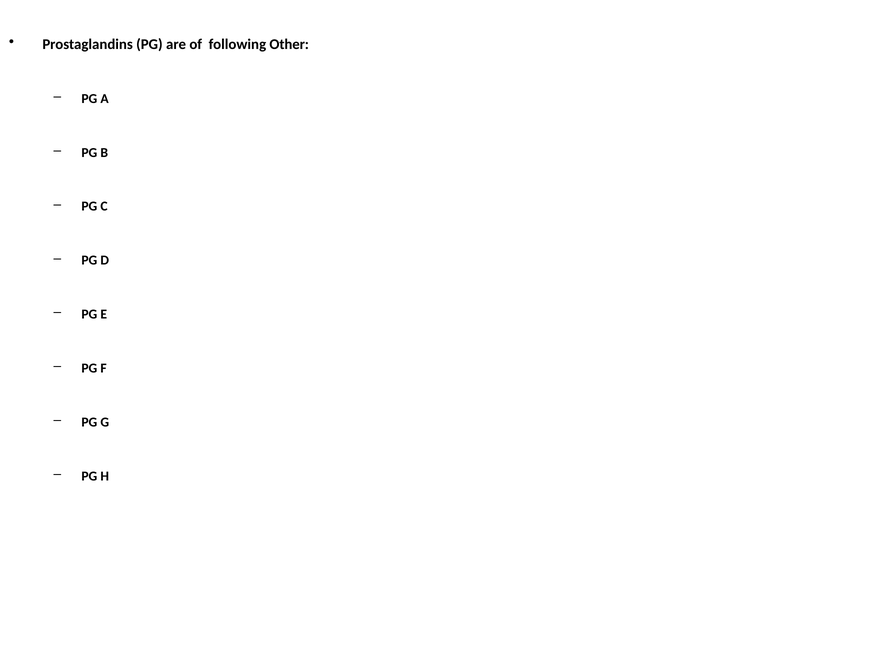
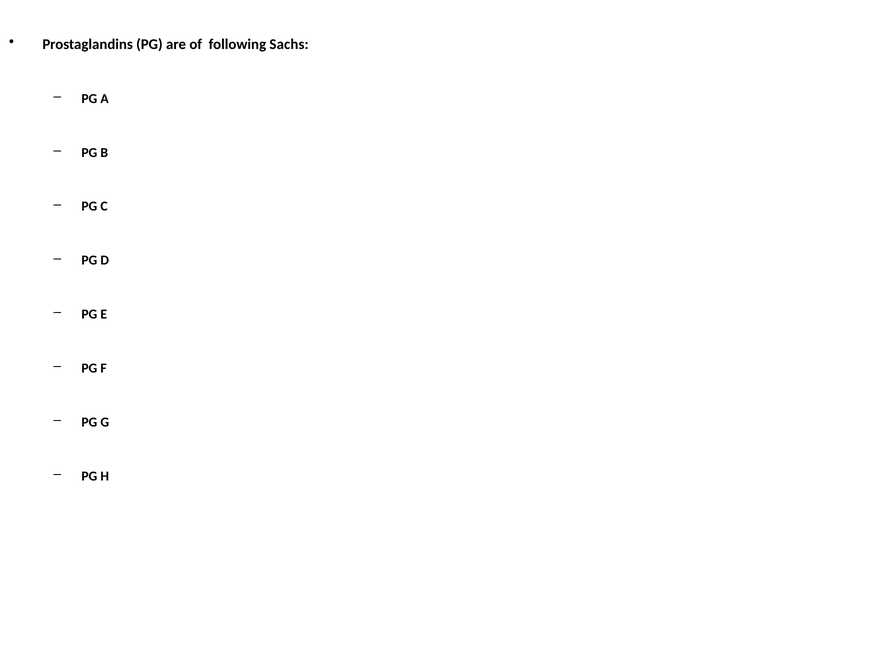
Other: Other -> Sachs (289, 44)
